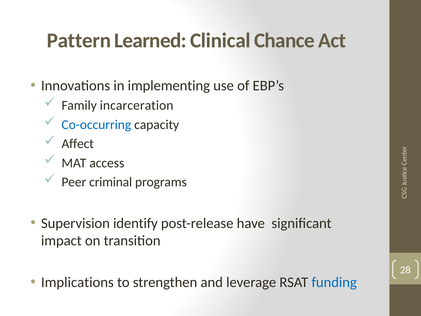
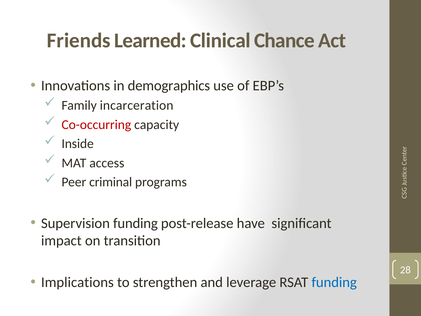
Pattern: Pattern -> Friends (79, 40)
implementing: implementing -> demographics (169, 86)
Co-occurring colour: blue -> red (96, 125)
Affect: Affect -> Inside (78, 144)
Supervision identify: identify -> funding (135, 223)
